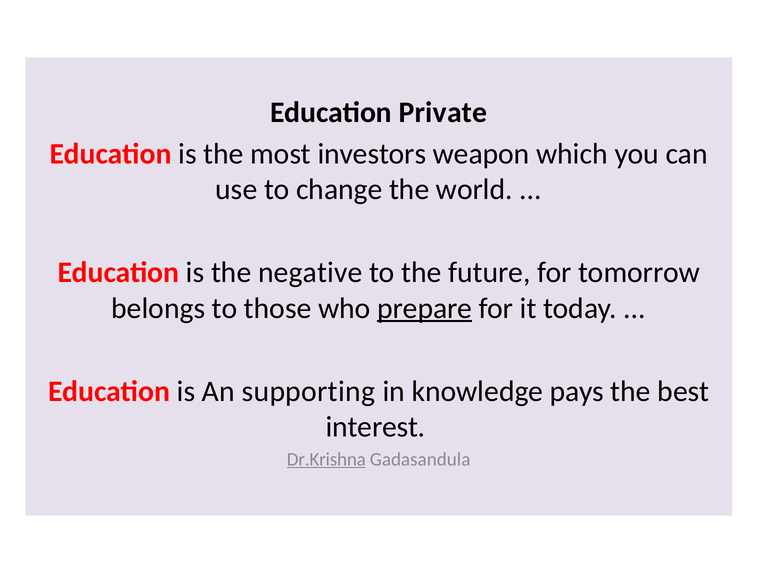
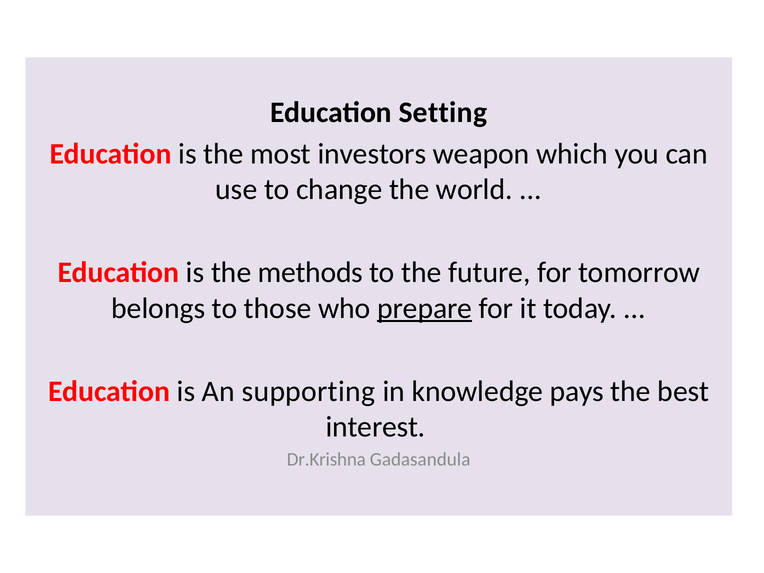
Private: Private -> Setting (443, 112)
negative: negative -> methods (310, 273)
Dr.Krishna underline: present -> none (326, 459)
